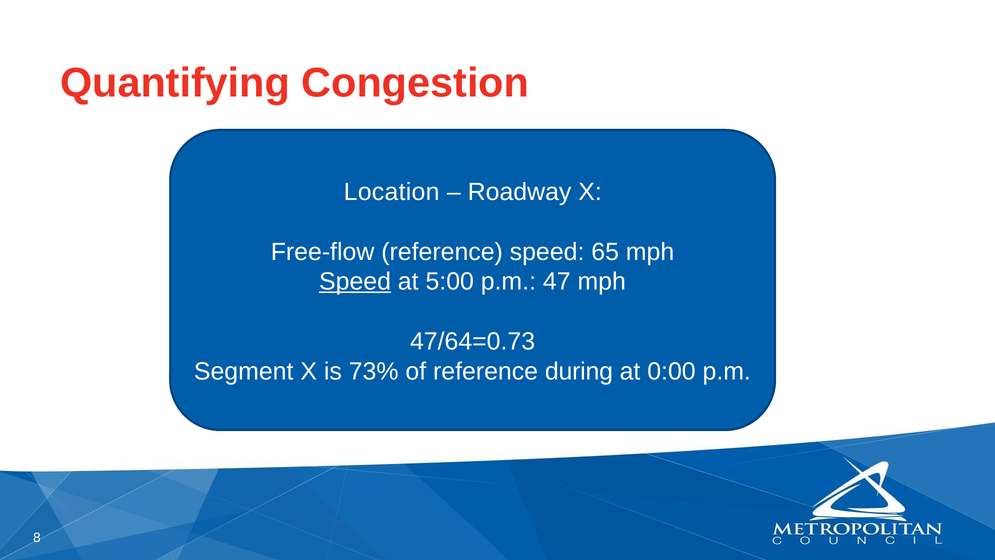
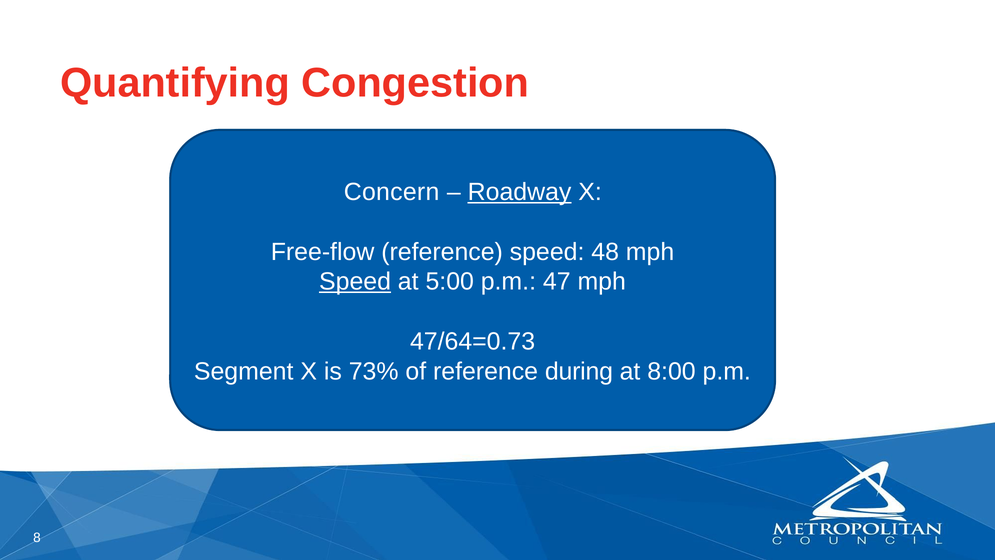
Location: Location -> Concern (392, 192)
Roadway underline: none -> present (520, 192)
65: 65 -> 48 (605, 252)
0:00: 0:00 -> 8:00 (671, 371)
